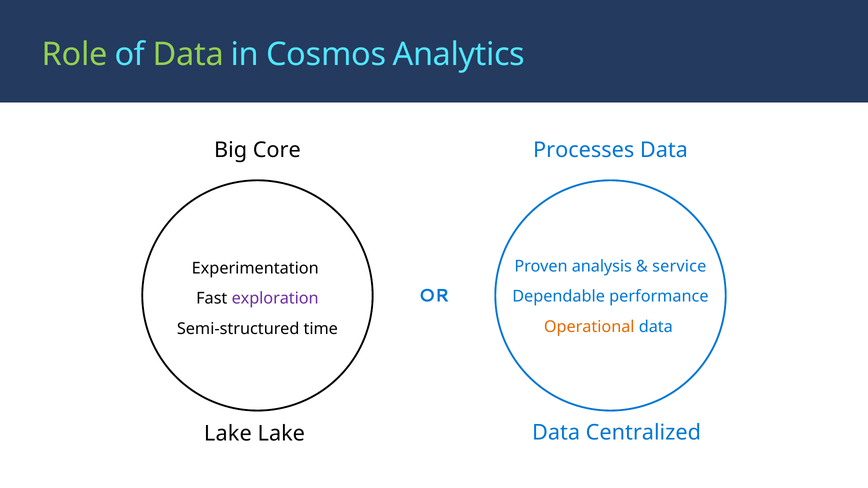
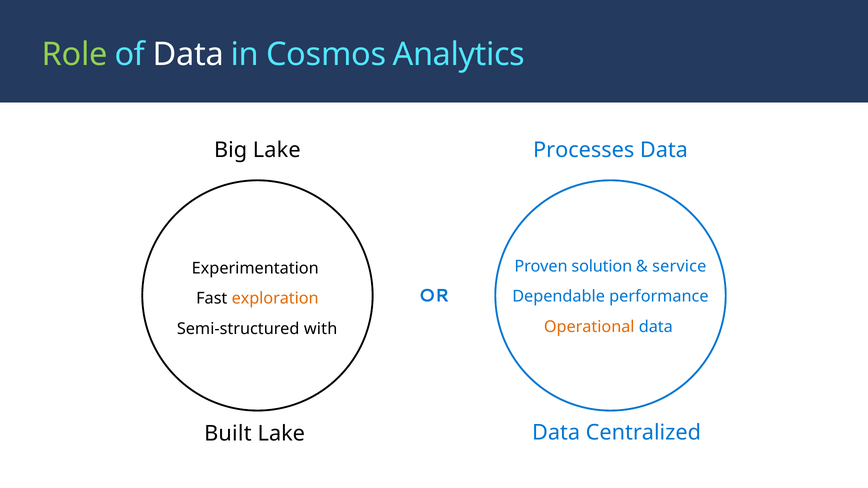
Data colour: light green -> white (188, 55)
Big Core: Core -> Lake (277, 150)
analysis: analysis -> solution (602, 266)
exploration colour: purple -> orange (275, 299)
time: time -> with (321, 329)
Lake: Lake -> Built (228, 434)
